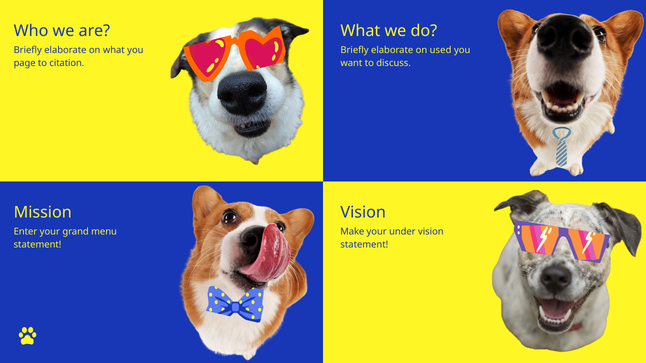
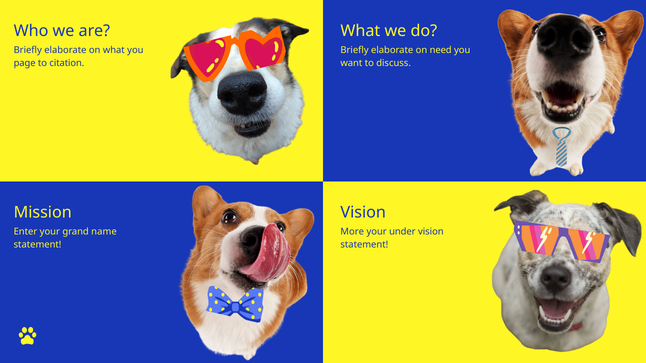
used: used -> need (441, 50)
menu: menu -> name (104, 232)
Make: Make -> More (352, 232)
